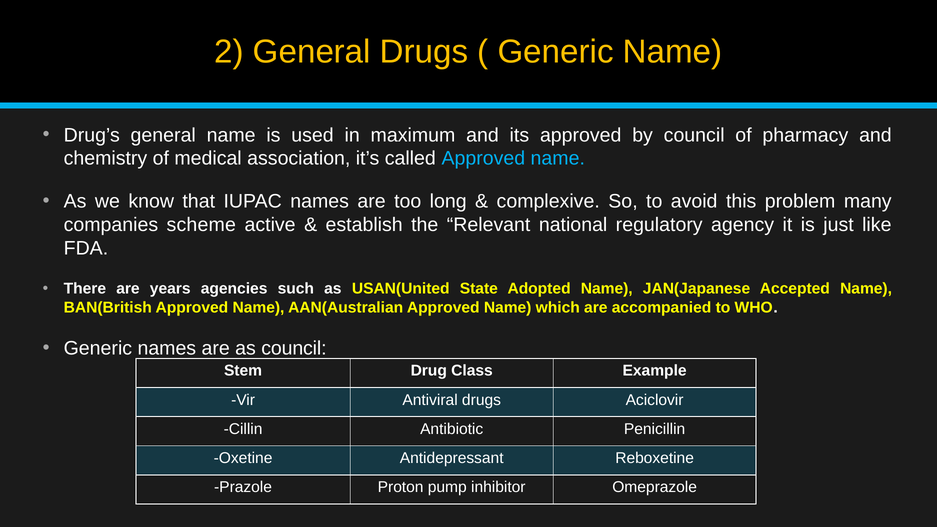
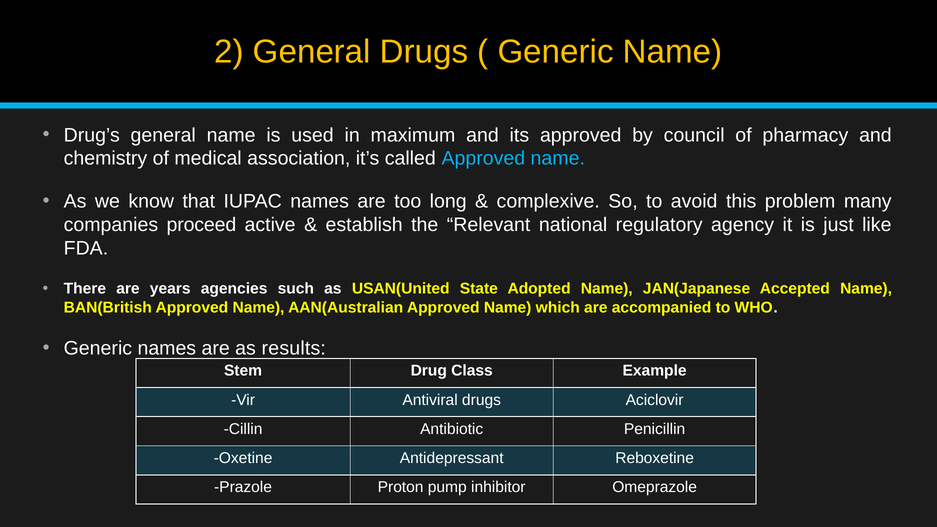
scheme: scheme -> proceed (201, 225)
as council: council -> results (294, 348)
